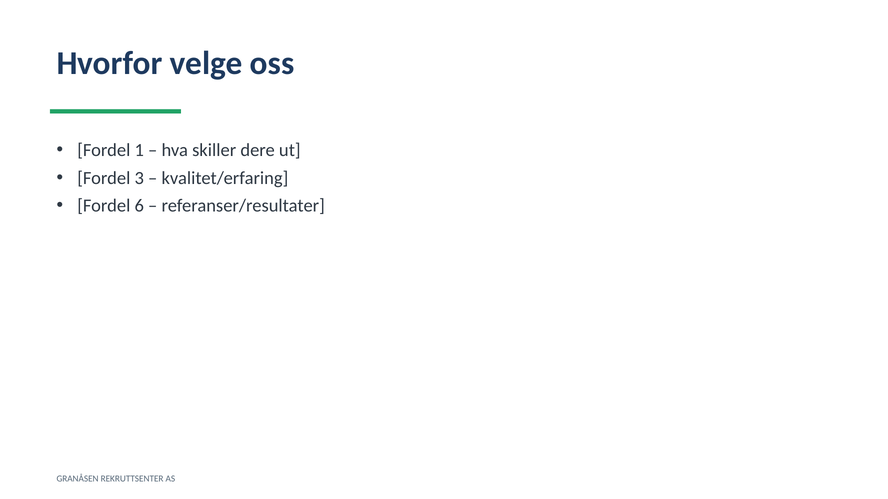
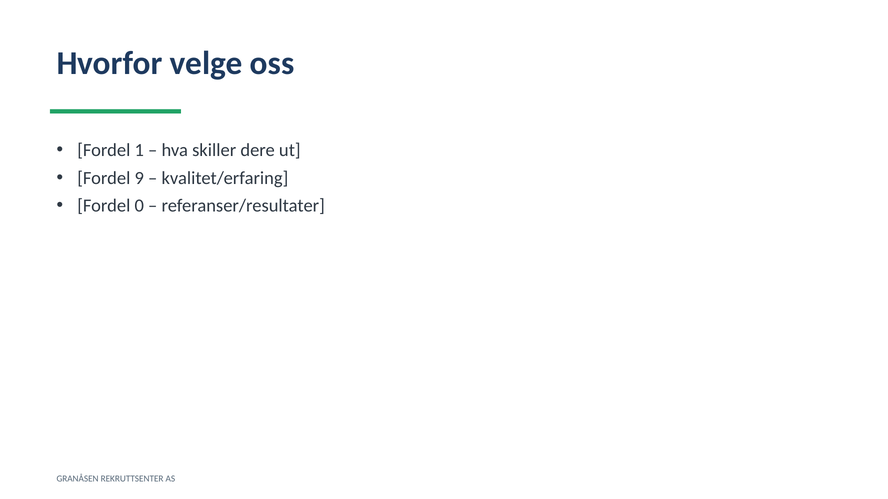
3: 3 -> 9 (139, 178)
6: 6 -> 0 (139, 206)
